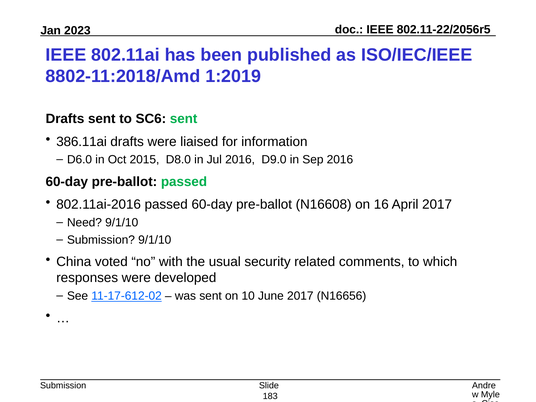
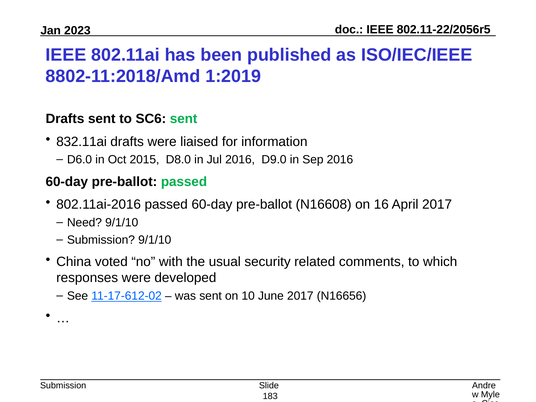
386.11ai: 386.11ai -> 832.11ai (82, 142)
